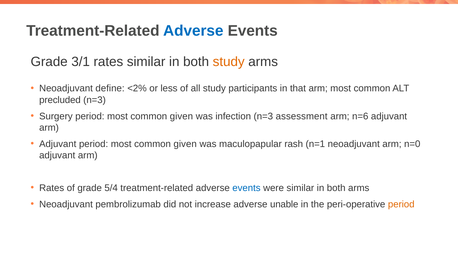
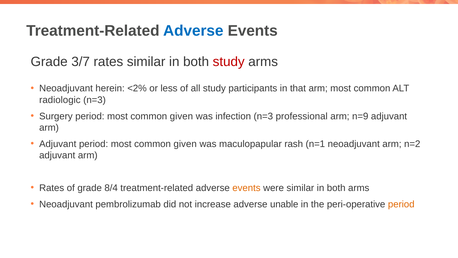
3/1: 3/1 -> 3/7 (81, 62)
study colour: orange -> red (229, 62)
define: define -> herein (110, 88)
precluded: precluded -> radiologic (60, 100)
assessment: assessment -> professional (302, 116)
n=6: n=6 -> n=9 (360, 116)
n=0: n=0 -> n=2 (412, 144)
5/4: 5/4 -> 8/4 (111, 188)
events colour: blue -> orange (246, 188)
